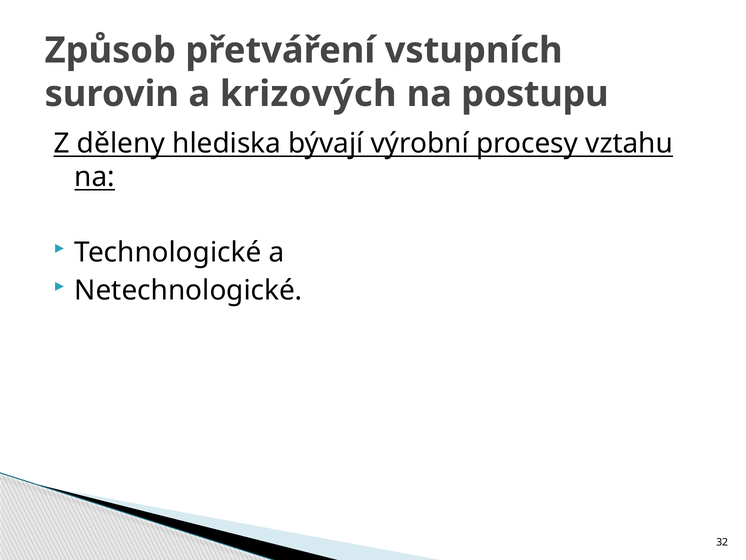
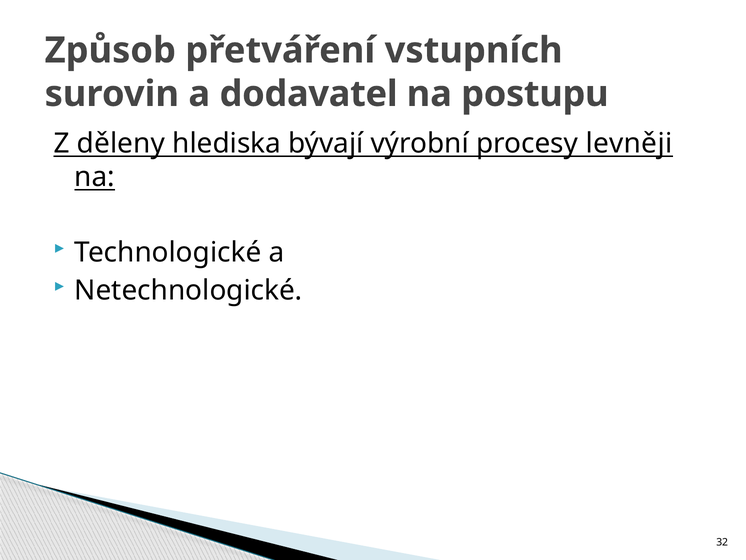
krizových: krizových -> dodavatel (309, 94)
vztahu: vztahu -> levněji (629, 143)
